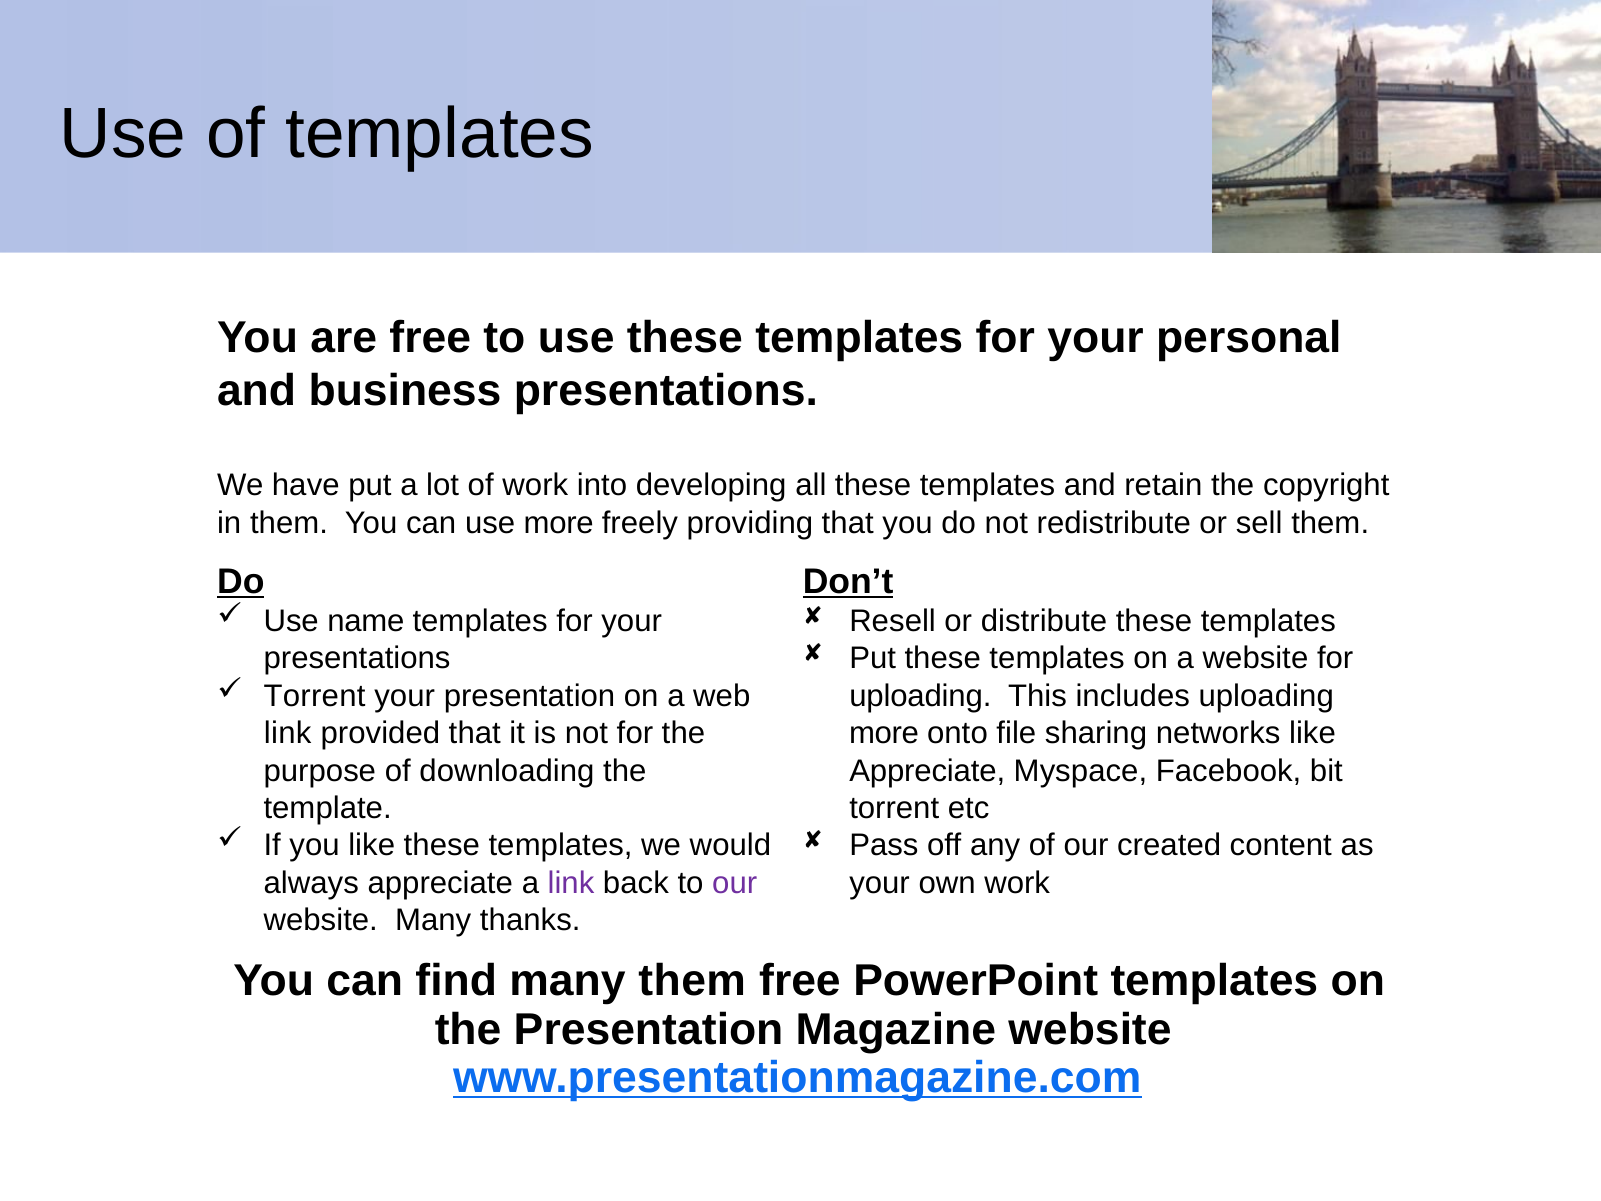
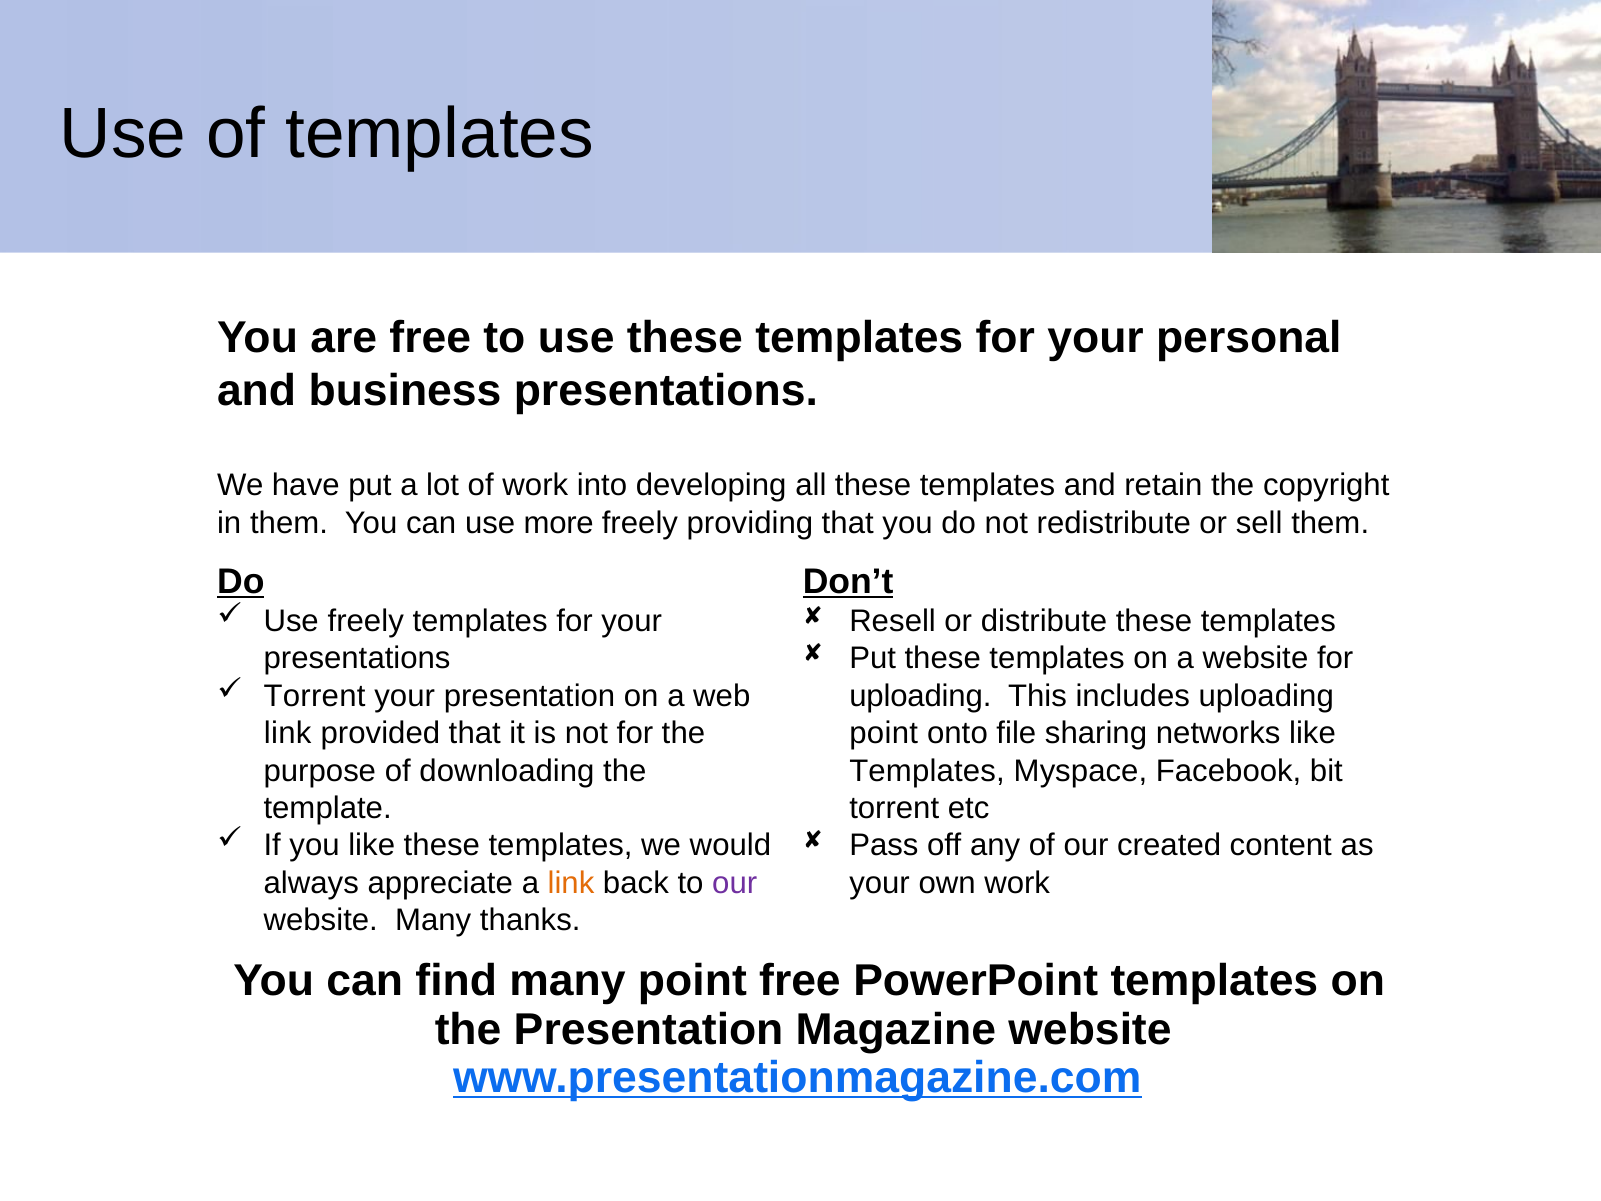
Use name: name -> freely (366, 621)
more: more -> point (884, 733)
Appreciate: Appreciate -> Templates (927, 771)
link colour: purple -> orange (571, 883)
many them: them -> point (692, 981)
